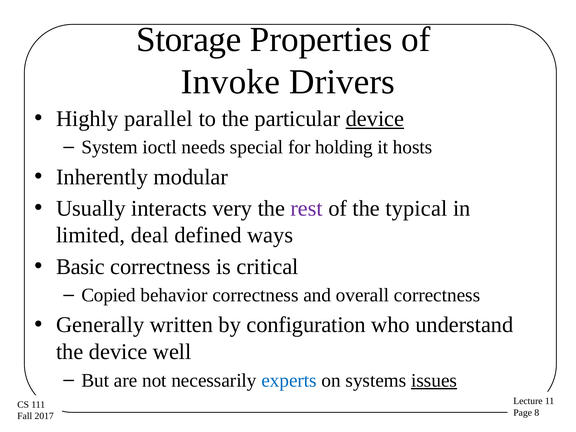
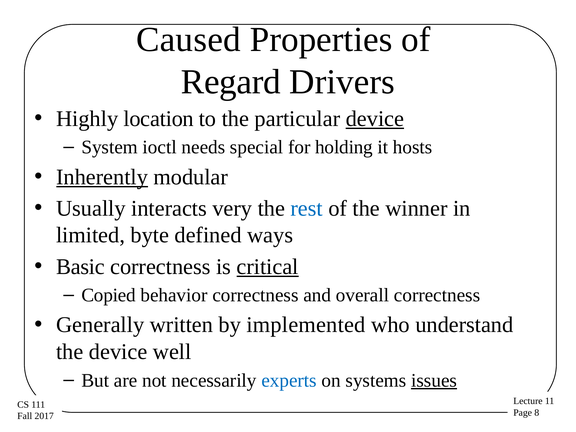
Storage: Storage -> Caused (188, 40)
Invoke: Invoke -> Regard (231, 82)
parallel: parallel -> location (159, 119)
Inherently underline: none -> present (102, 177)
rest colour: purple -> blue (307, 208)
typical: typical -> winner (416, 208)
deal: deal -> byte (150, 235)
critical underline: none -> present (268, 267)
configuration: configuration -> implemented (306, 325)
